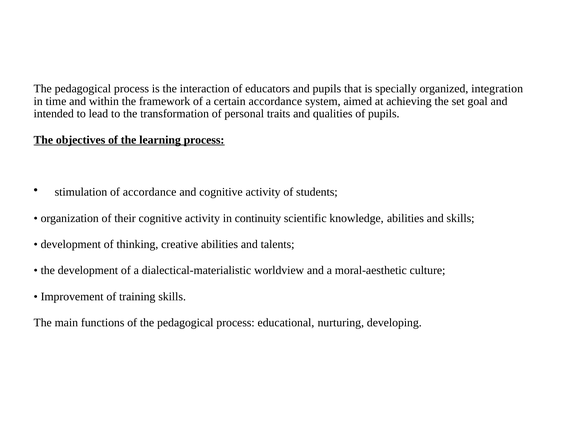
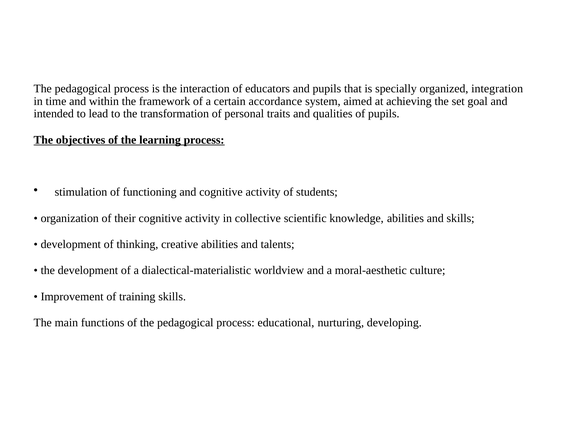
of accordance: accordance -> functioning (150, 192)
continuity: continuity -> collective (258, 218)
